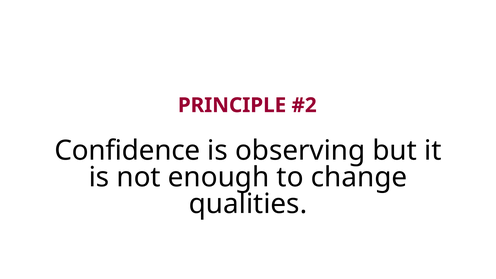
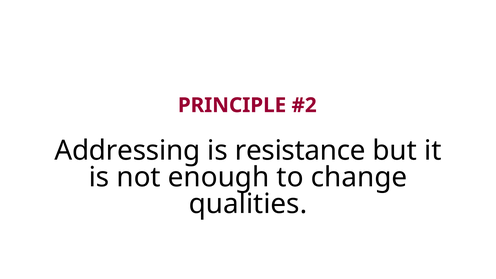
Confidence: Confidence -> Addressing (127, 150)
observing: observing -> resistance (300, 150)
